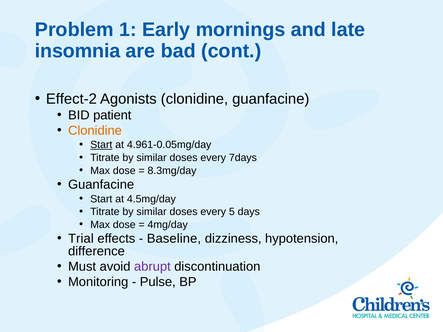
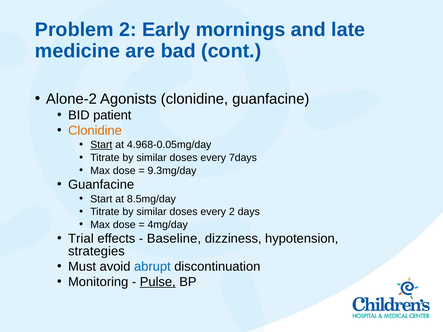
Problem 1: 1 -> 2 (128, 30)
insomnia: insomnia -> medicine (78, 51)
Effect-2: Effect-2 -> Alone-2 (71, 99)
4.961-0.05mg/day: 4.961-0.05mg/day -> 4.968-0.05mg/day (169, 145)
8.3mg/day: 8.3mg/day -> 9.3mg/day (172, 171)
4.5mg/day: 4.5mg/day -> 8.5mg/day (151, 199)
every 5: 5 -> 2 (232, 212)
difference: difference -> strategies (96, 251)
abrupt colour: purple -> blue (152, 267)
Pulse underline: none -> present (158, 282)
